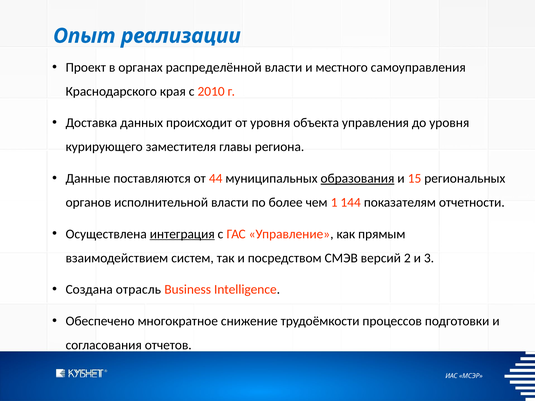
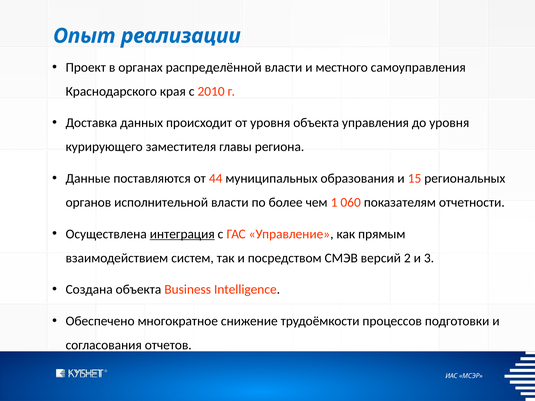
образования underline: present -> none (357, 179)
144: 144 -> 060 (351, 203)
Создана отрасль: отрасль -> объекта (138, 290)
